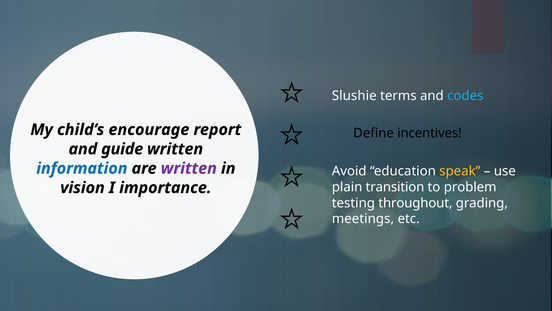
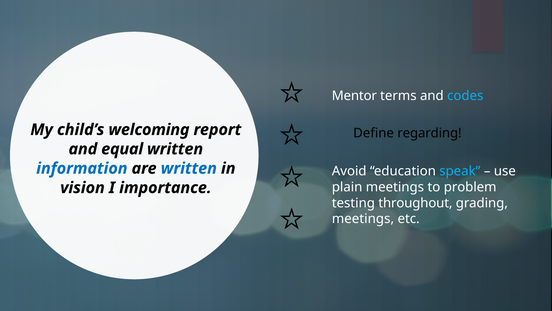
Slushie: Slushie -> Mentor (354, 96)
encourage: encourage -> welcoming (149, 129)
incentives: incentives -> regarding (429, 133)
guide: guide -> equal (122, 149)
written colour: purple -> blue (189, 168)
speak colour: yellow -> light blue (460, 171)
plain transition: transition -> meetings (395, 187)
